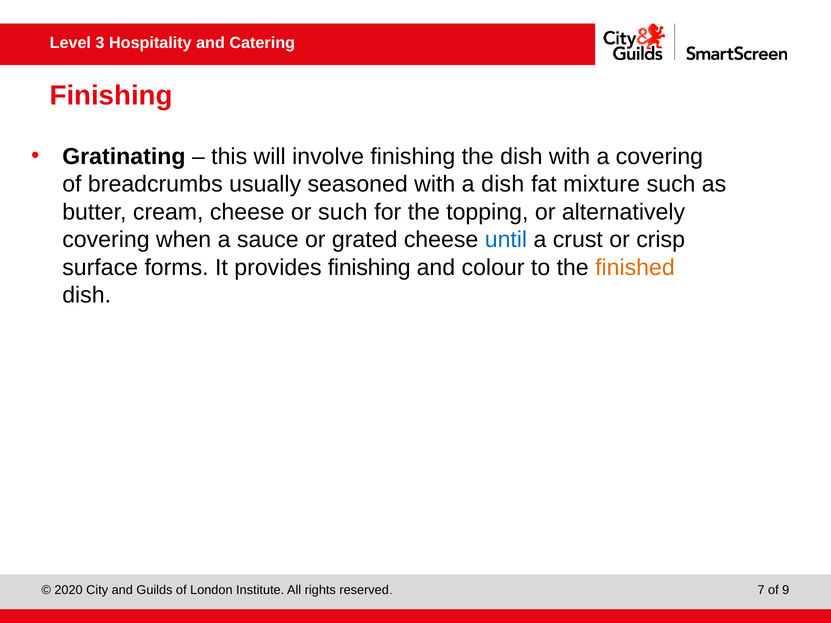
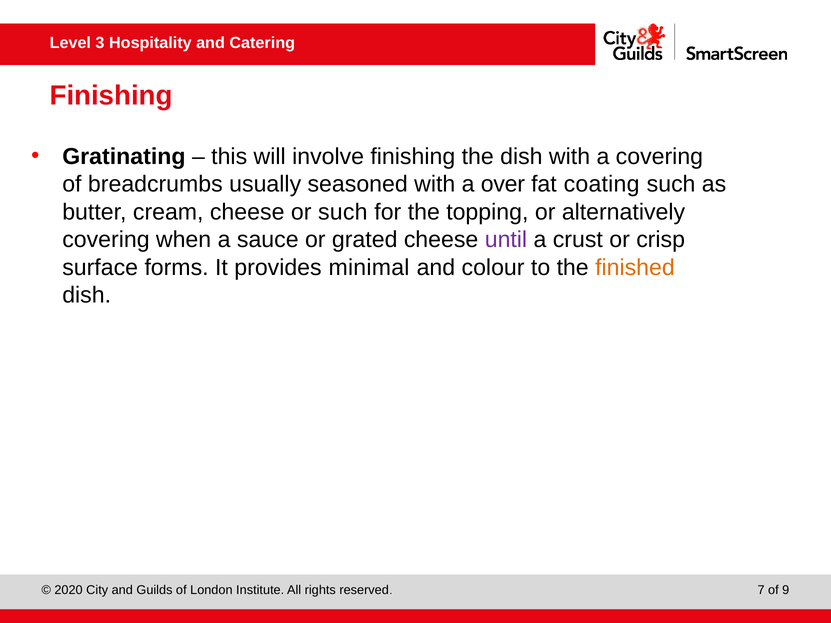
a dish: dish -> over (503, 184)
mixture: mixture -> coating (602, 184)
until colour: blue -> purple (506, 240)
provides finishing: finishing -> minimal (369, 268)
